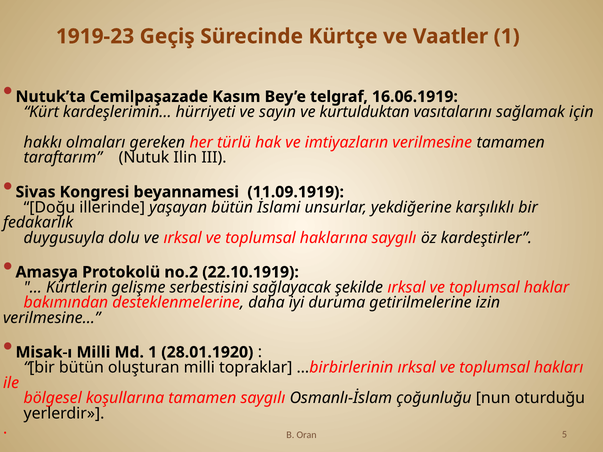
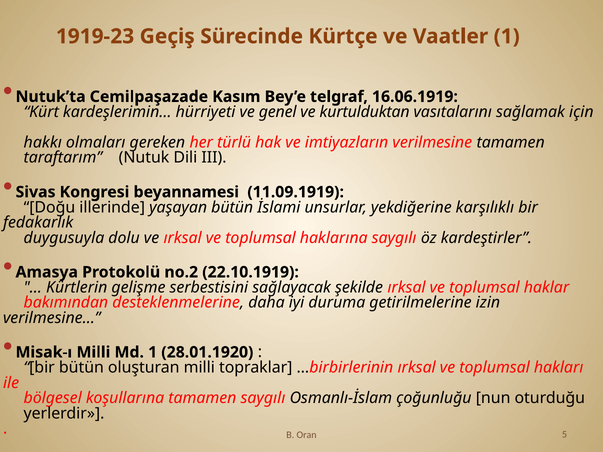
sayın: sayın -> genel (278, 112)
Ilin: Ilin -> Dili (185, 158)
